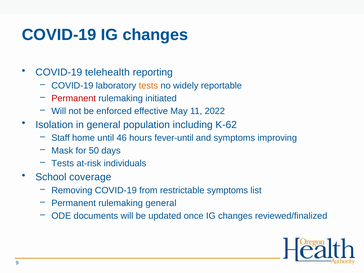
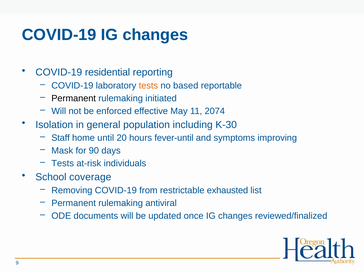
telehealth: telehealth -> residential (108, 72)
widely: widely -> based (186, 86)
Permanent colour: red -> black (74, 98)
2022: 2022 -> 2074 (215, 111)
K-62: K-62 -> K-30 (226, 125)
46: 46 -> 20 (122, 138)
50: 50 -> 90 (94, 151)
restrictable symptoms: symptoms -> exhausted (227, 190)
rulemaking general: general -> antiviral (161, 203)
